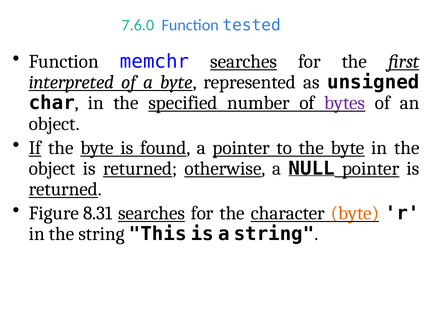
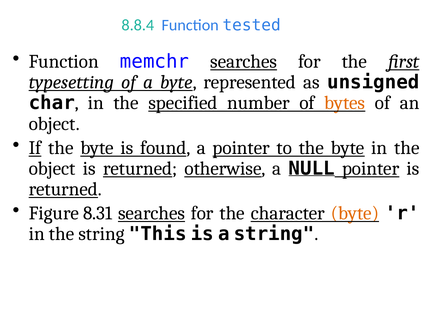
7.6.0: 7.6.0 -> 8.8.4 (138, 25)
interpreted: interpreted -> typesetting (71, 82)
bytes colour: purple -> orange (345, 103)
